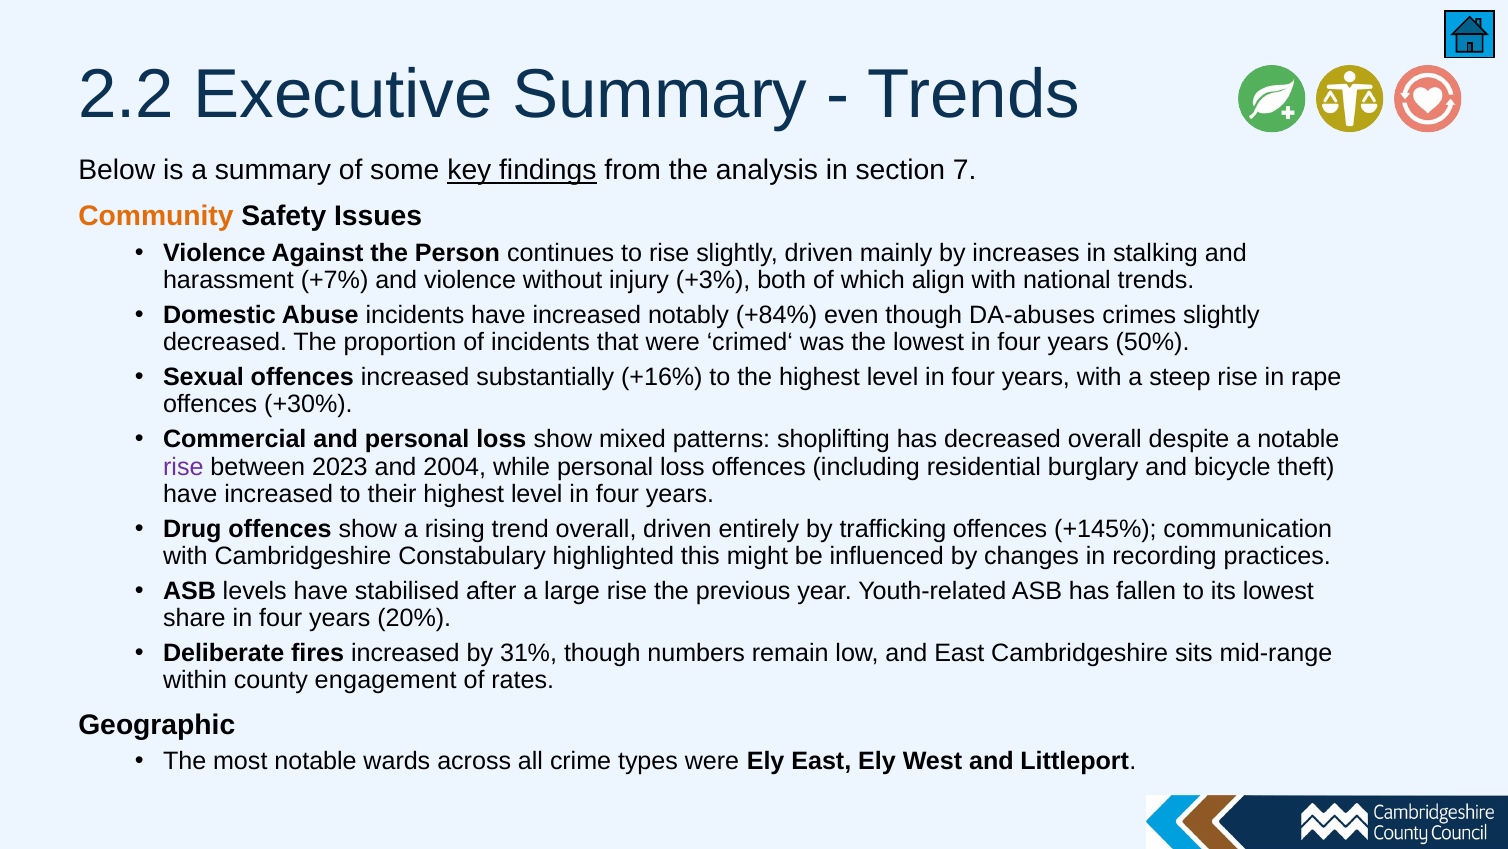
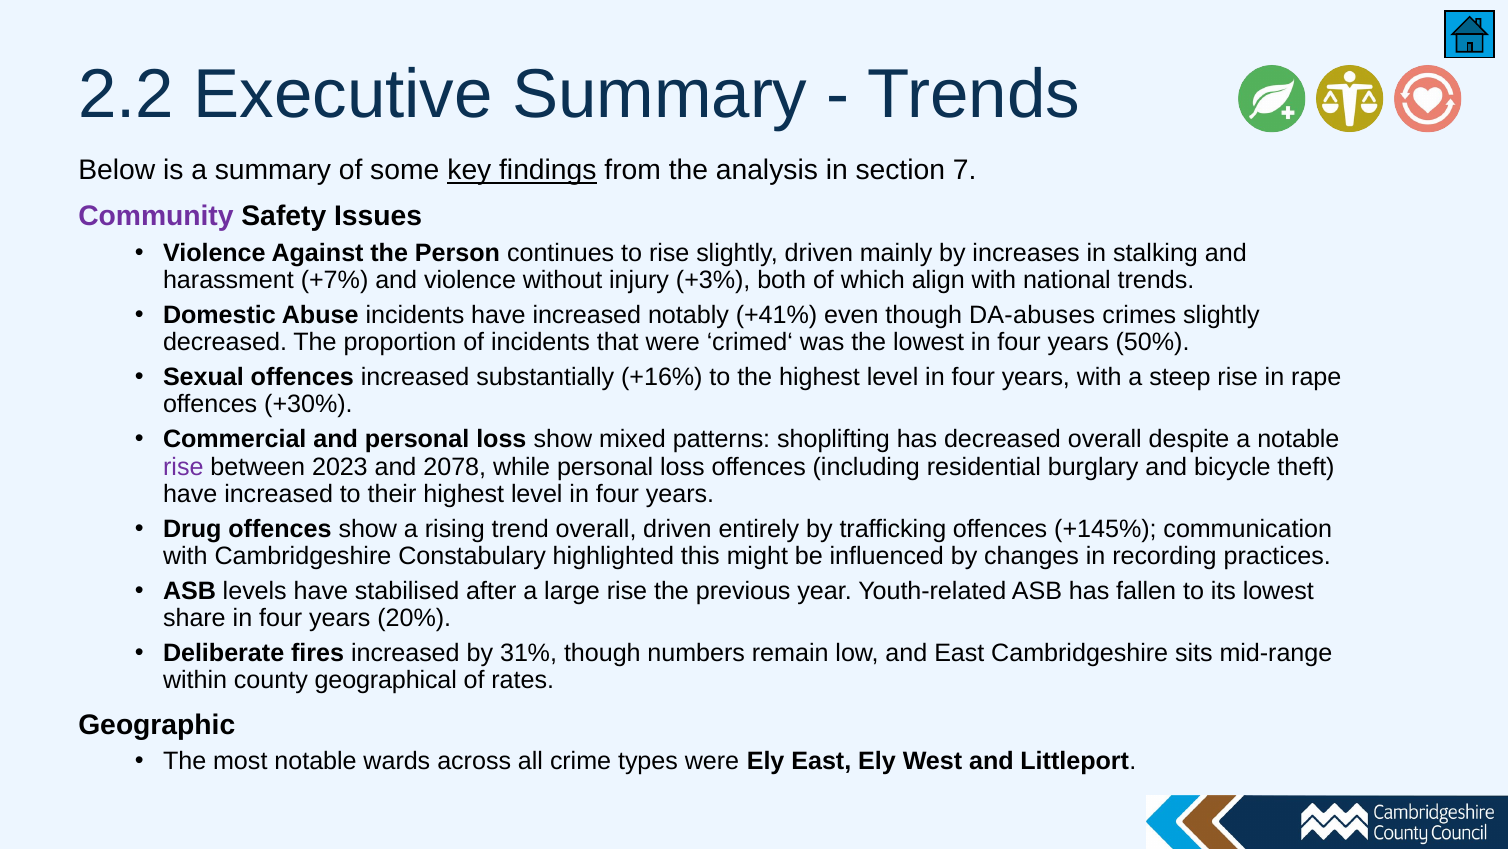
Community colour: orange -> purple (156, 216)
+84%: +84% -> +41% (776, 315)
2004: 2004 -> 2078 (455, 466)
engagement: engagement -> geographical (386, 680)
